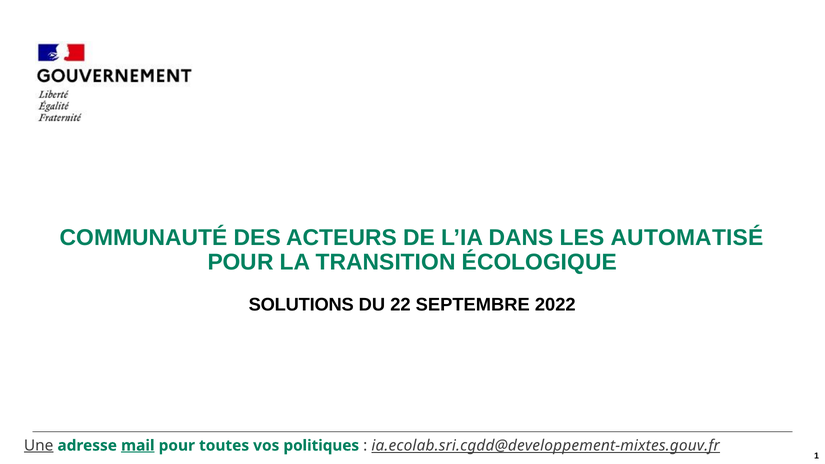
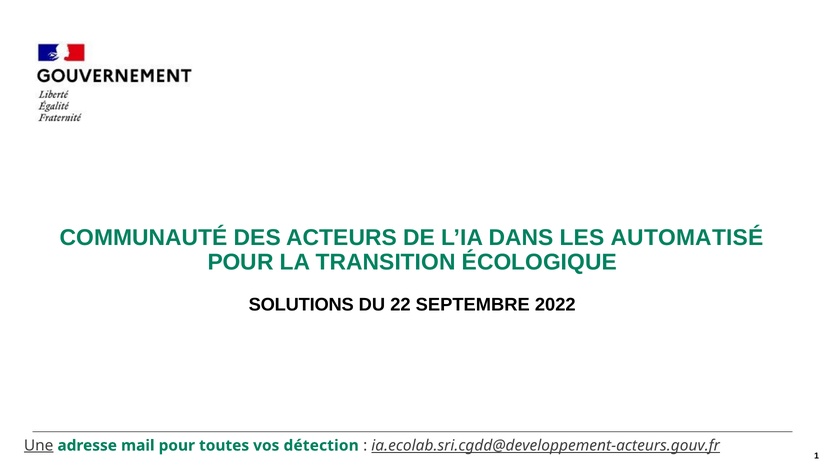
mail underline: present -> none (138, 446)
politiques: politiques -> détection (321, 446)
ia.ecolab.sri.cgdd@developpement-mixtes.gouv.fr: ia.ecolab.sri.cgdd@developpement-mixtes.gouv.fr -> ia.ecolab.sri.cgdd@developpement-acteurs.gouv.fr (546, 446)
